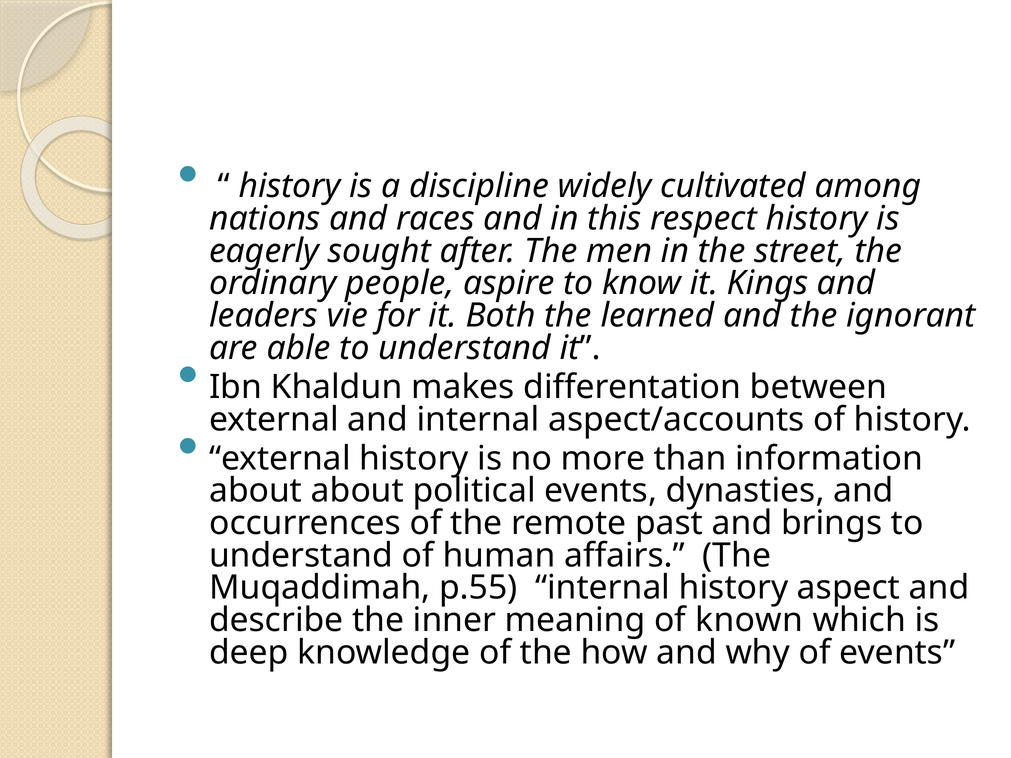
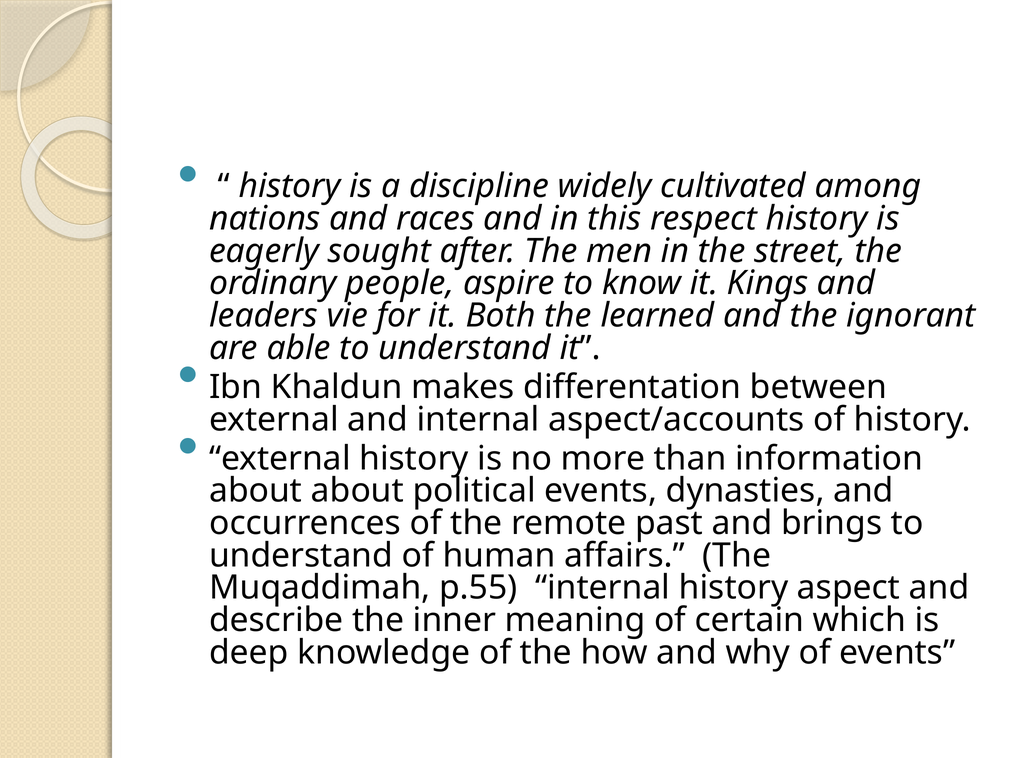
known: known -> certain (749, 620)
